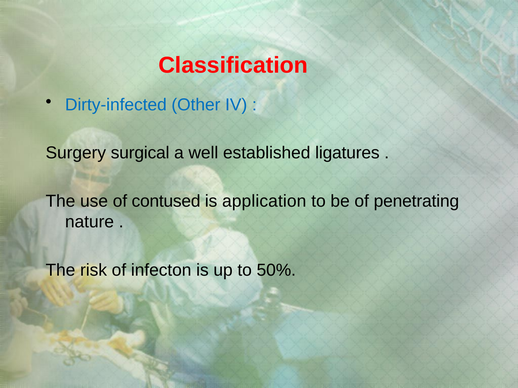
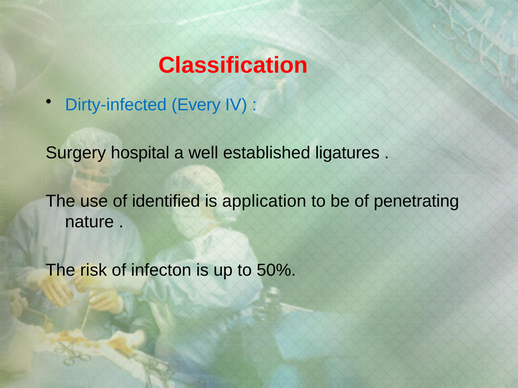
Other: Other -> Every (196, 105)
surgical: surgical -> hospital (140, 153)
contused: contused -> identified (166, 201)
